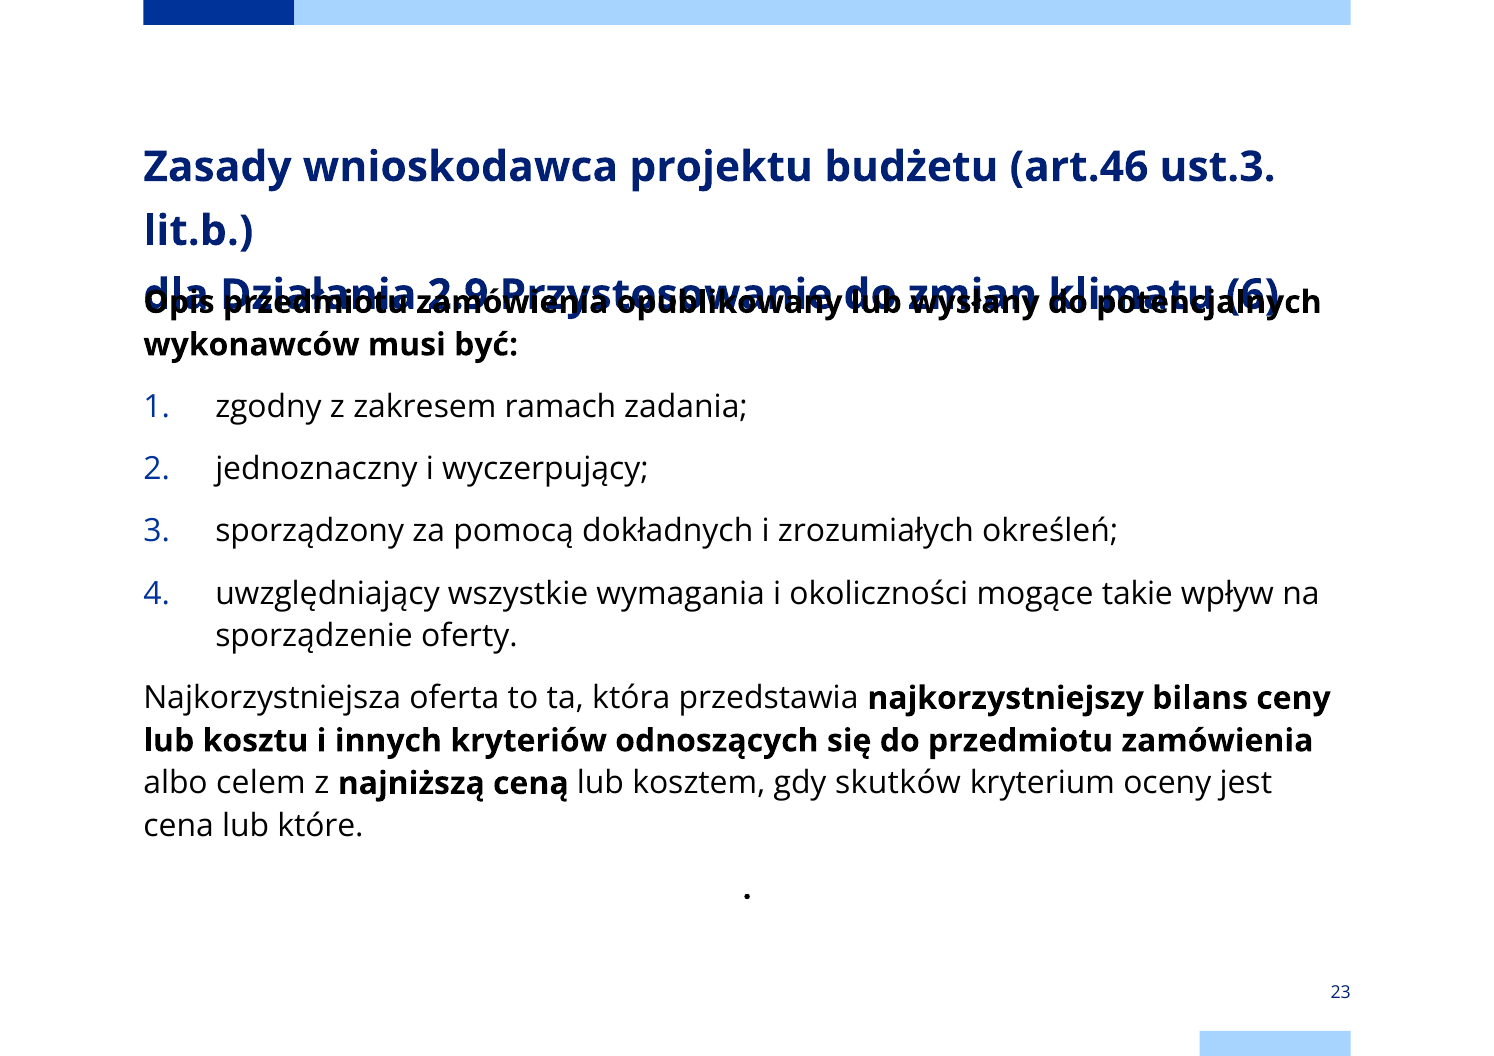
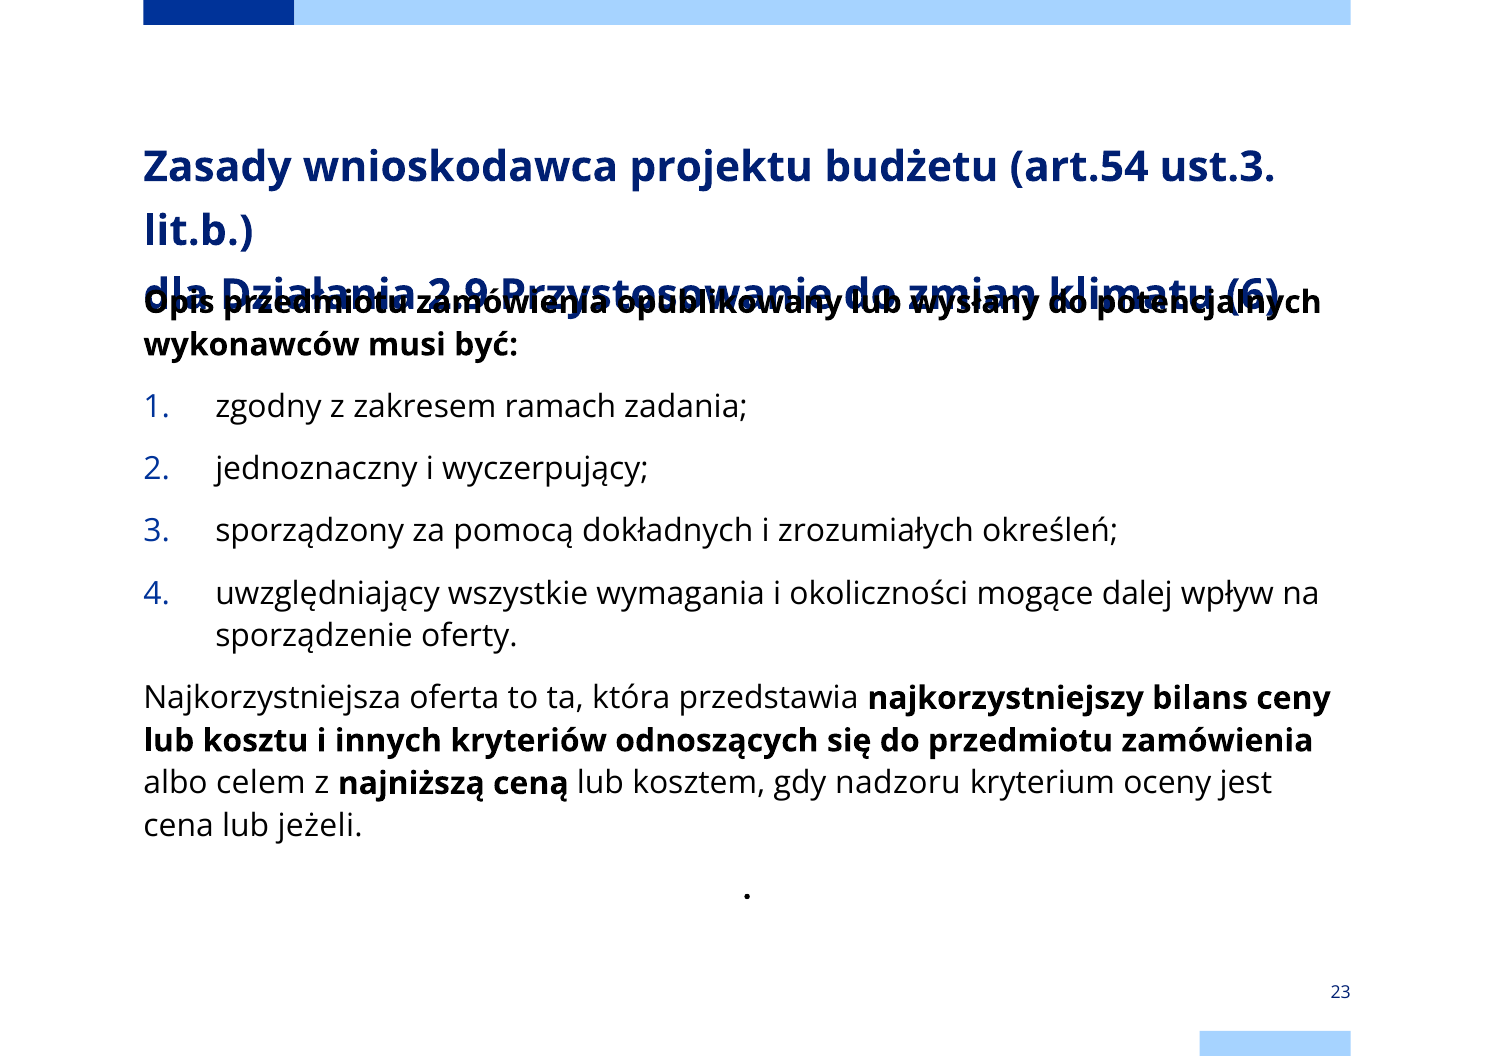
art.46: art.46 -> art.54 (1079, 167)
takie: takie -> dalej (1137, 594)
skutków: skutków -> nadzoru (898, 784)
które: które -> jeżeli (320, 826)
